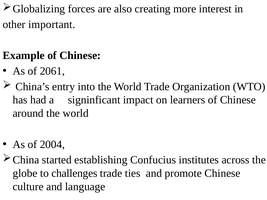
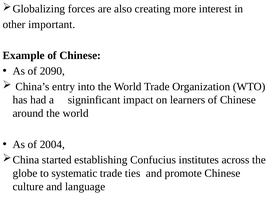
2061: 2061 -> 2090 (52, 71)
challenges: challenges -> systematic (74, 173)
